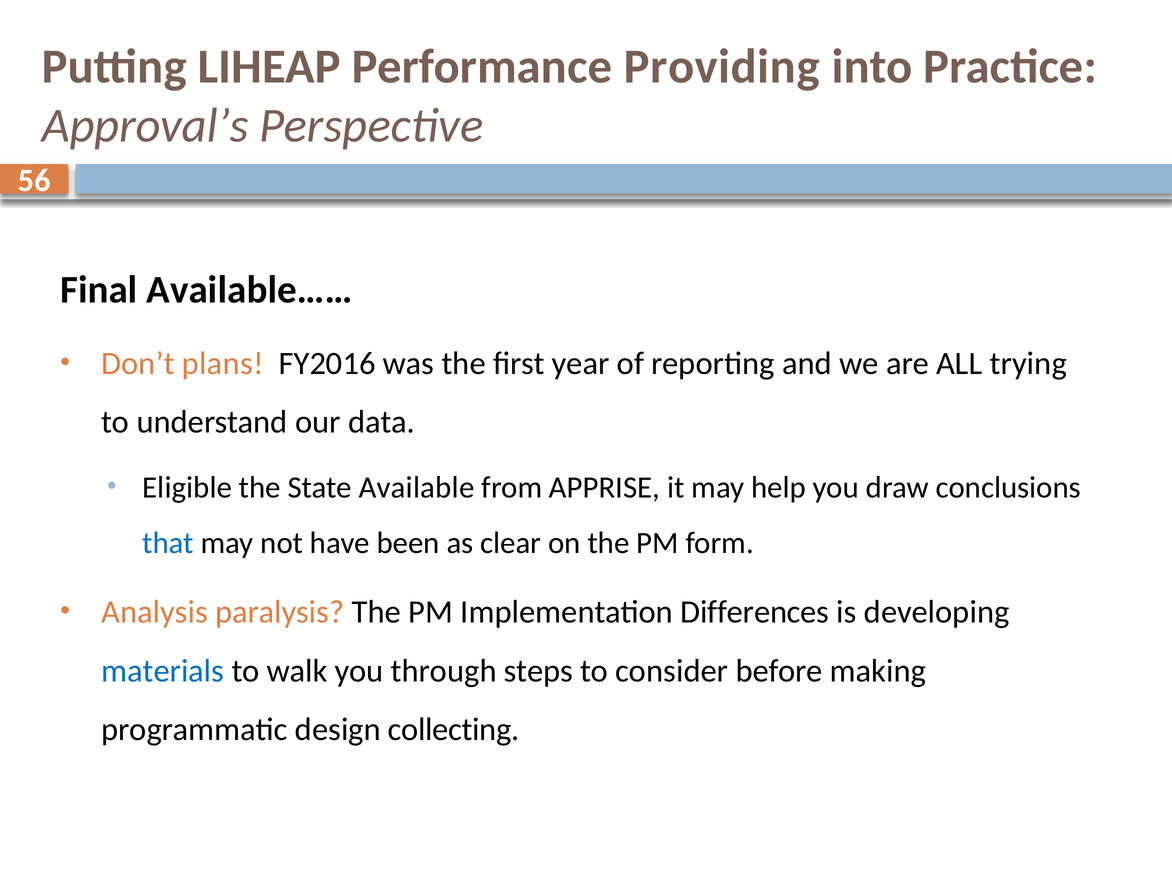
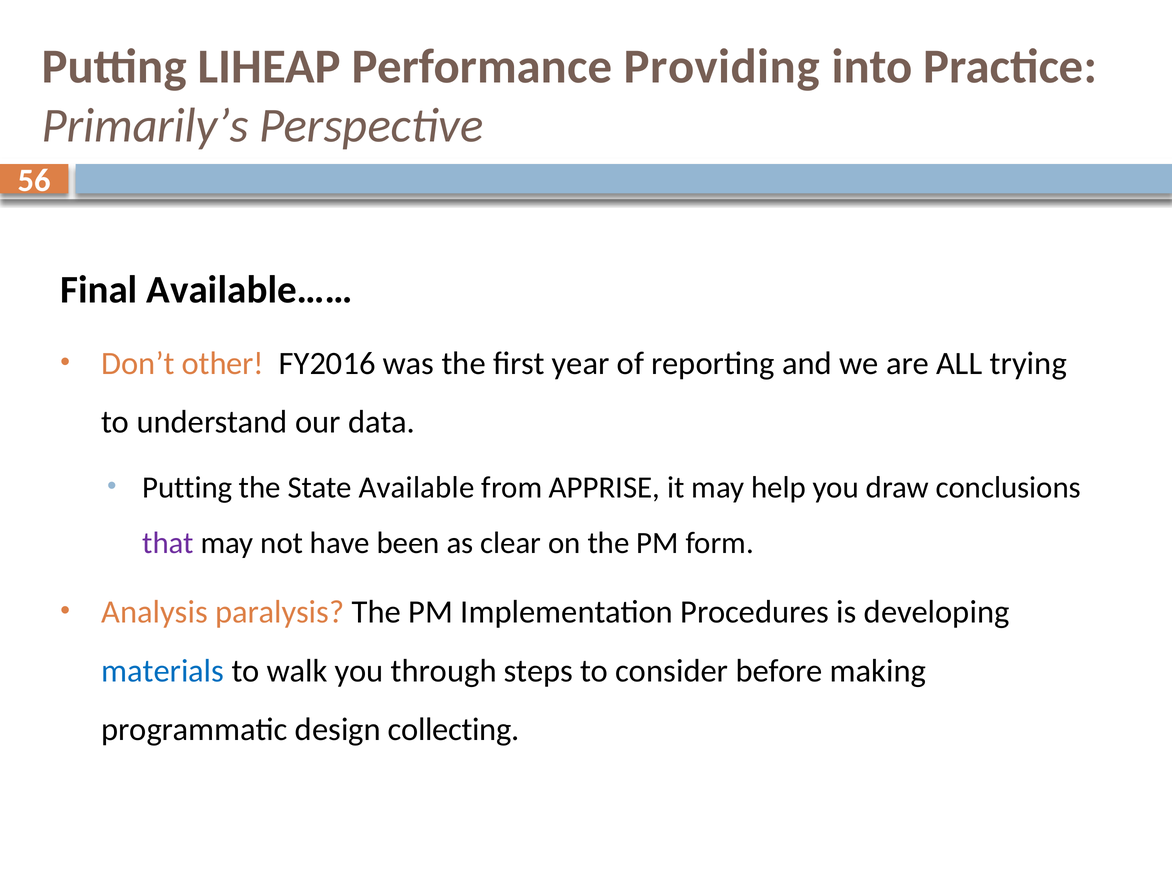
Approval’s: Approval’s -> Primarily’s (145, 125)
plans: plans -> other (223, 363)
Eligible: Eligible -> Putting (187, 487)
that colour: blue -> purple (168, 543)
Differences: Differences -> Procedures (755, 612)
